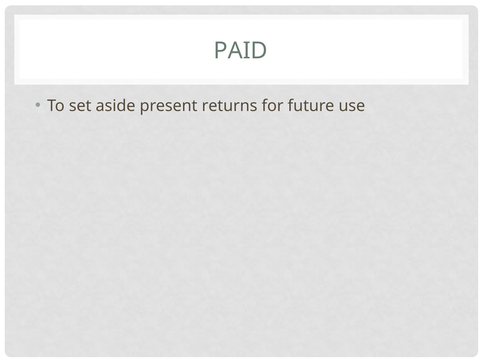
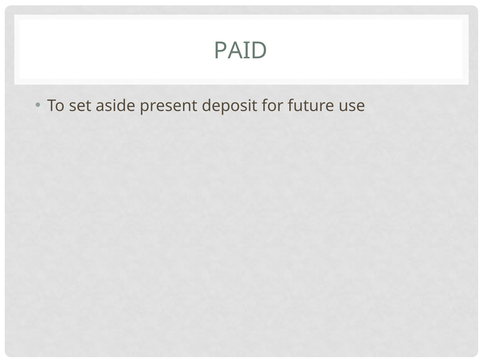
returns: returns -> deposit (230, 106)
